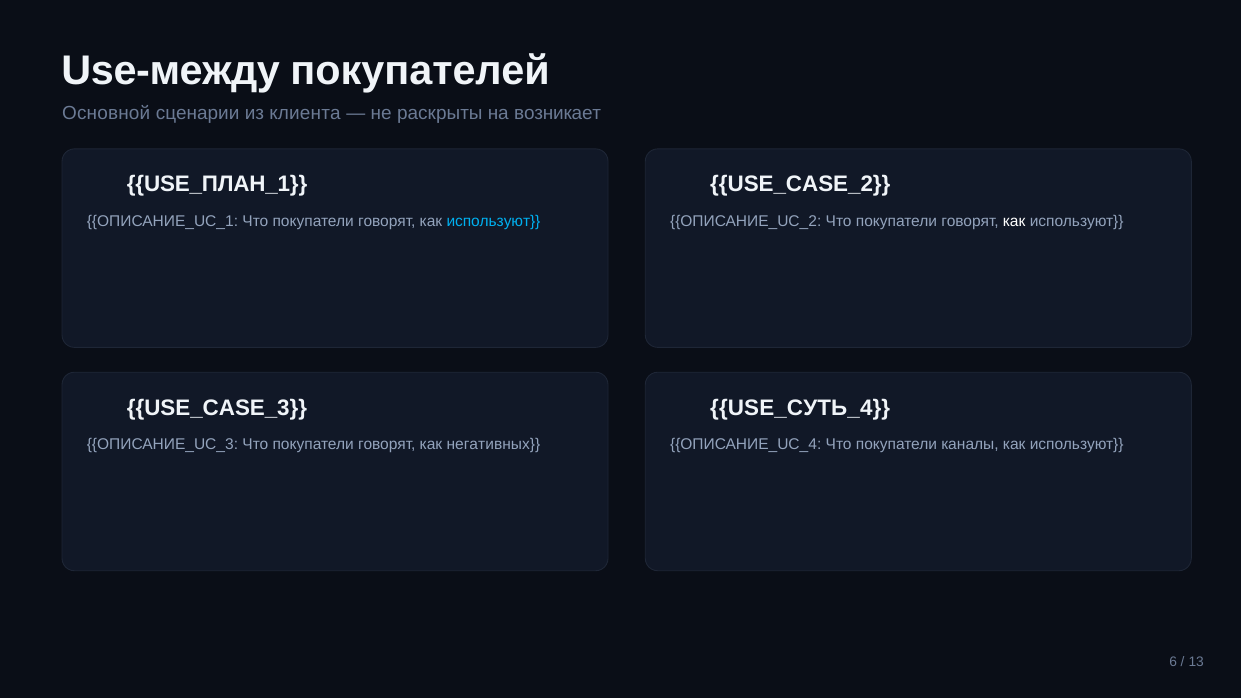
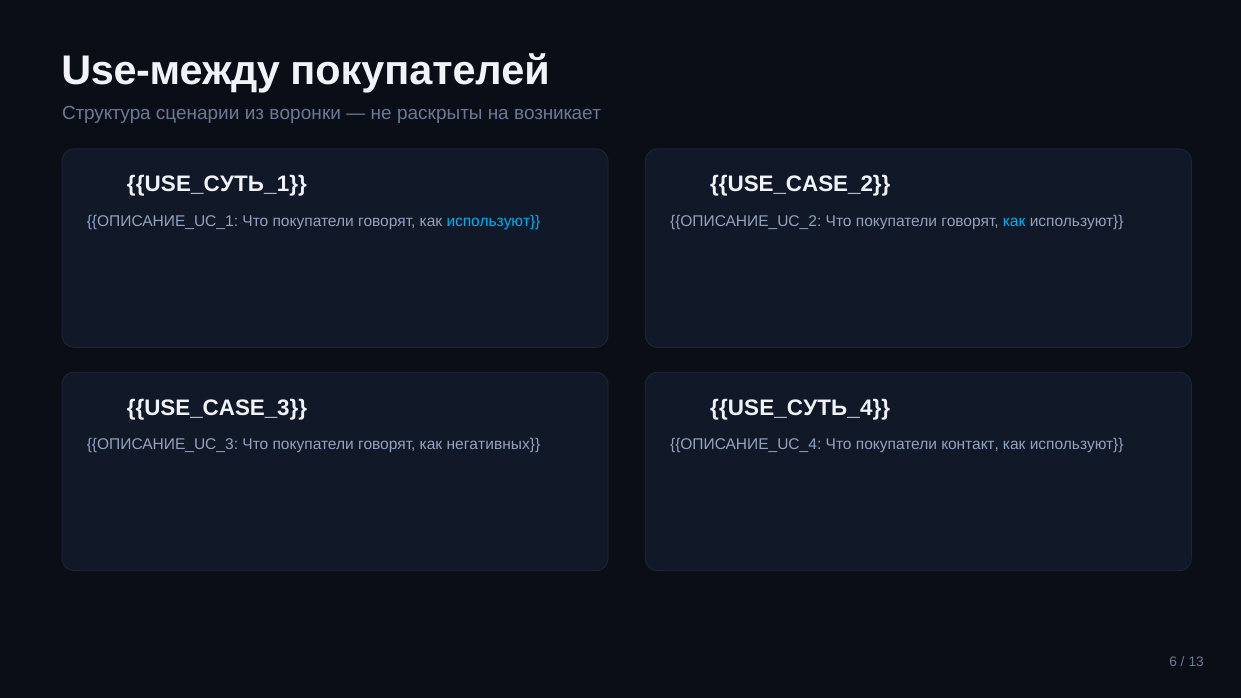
Основной: Основной -> Структура (106, 113)
клиента: клиента -> воронки (305, 113)
USE_ПЛАН_1: USE_ПЛАН_1 -> USE_СУТЬ_1 (217, 185)
как colour: white -> light blue (1014, 221)
каналы: каналы -> контакт (970, 445)
